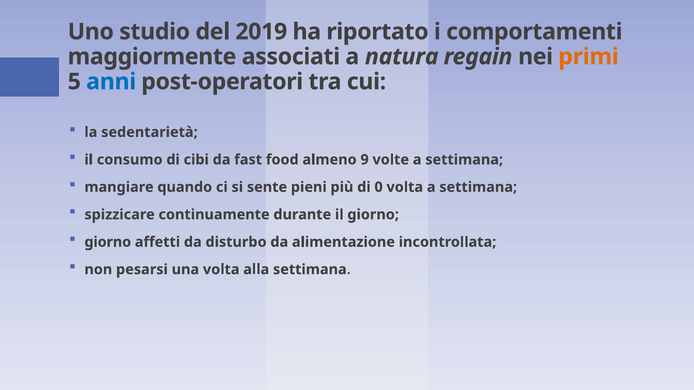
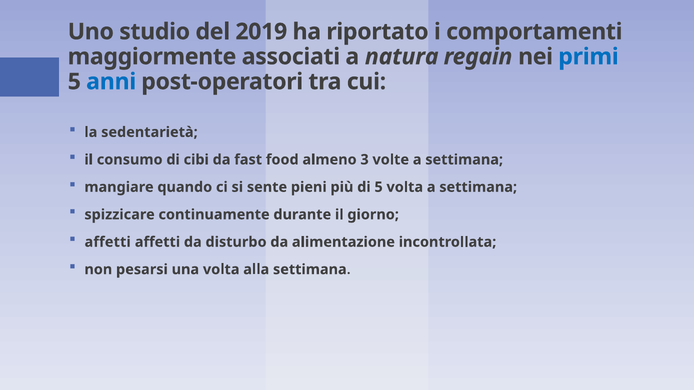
primi colour: orange -> blue (588, 57)
9: 9 -> 3 (365, 160)
di 0: 0 -> 5 (379, 187)
giorno: giorno -> affetti (108, 242)
